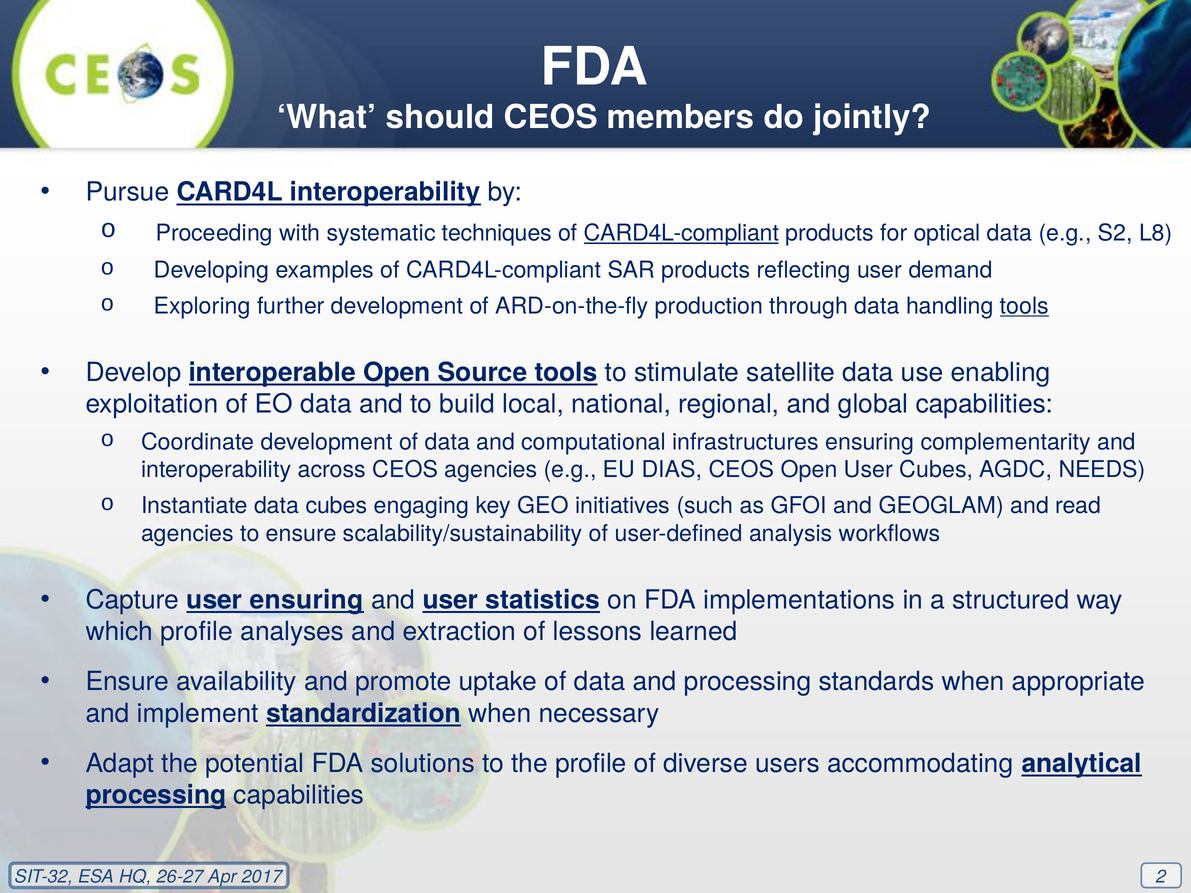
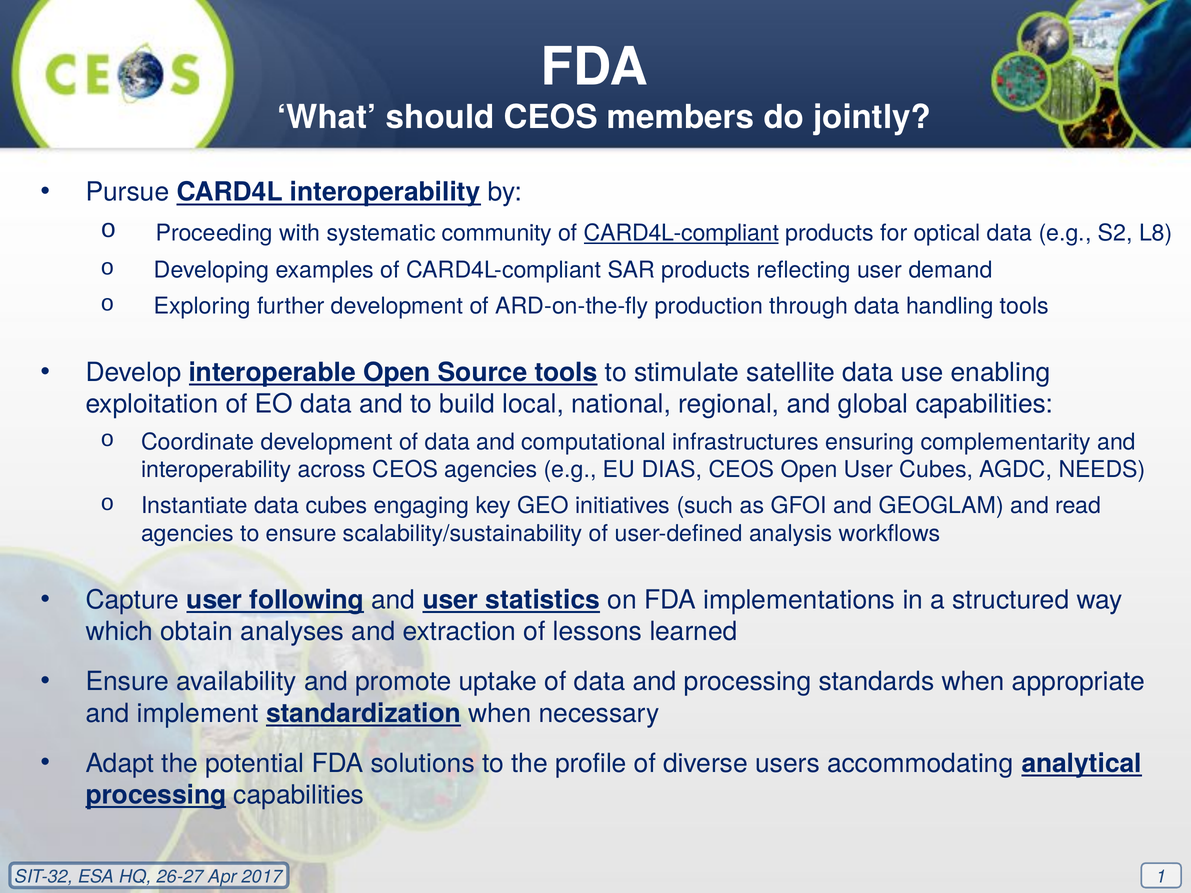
techniques: techniques -> community (497, 233)
tools underline: present -> none (1024, 306)
user ensuring: ensuring -> following (307, 600)
which profile: profile -> obtain (196, 632)
2: 2 -> 1 (1161, 877)
